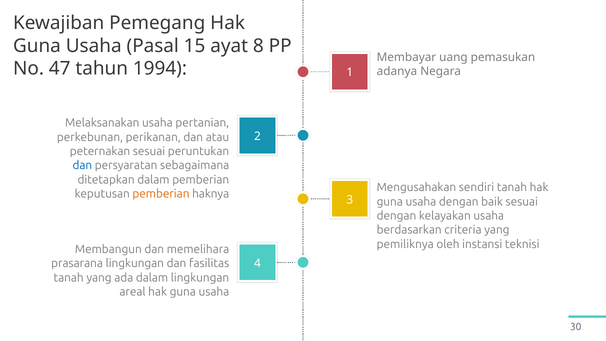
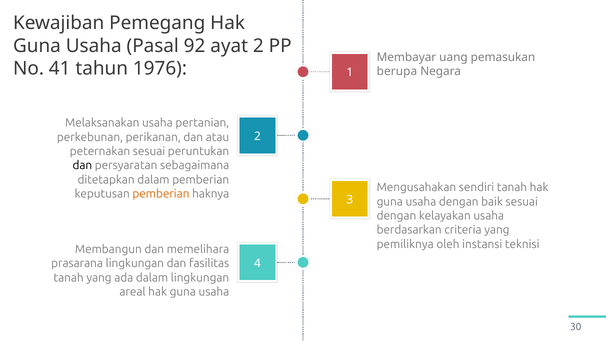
15: 15 -> 92 (195, 46)
ayat 8: 8 -> 2 (258, 46)
47: 47 -> 41 (60, 68)
1994: 1994 -> 1976 (160, 68)
adanya: adanya -> berupa (397, 72)
dan colour: blue -> black (82, 165)
